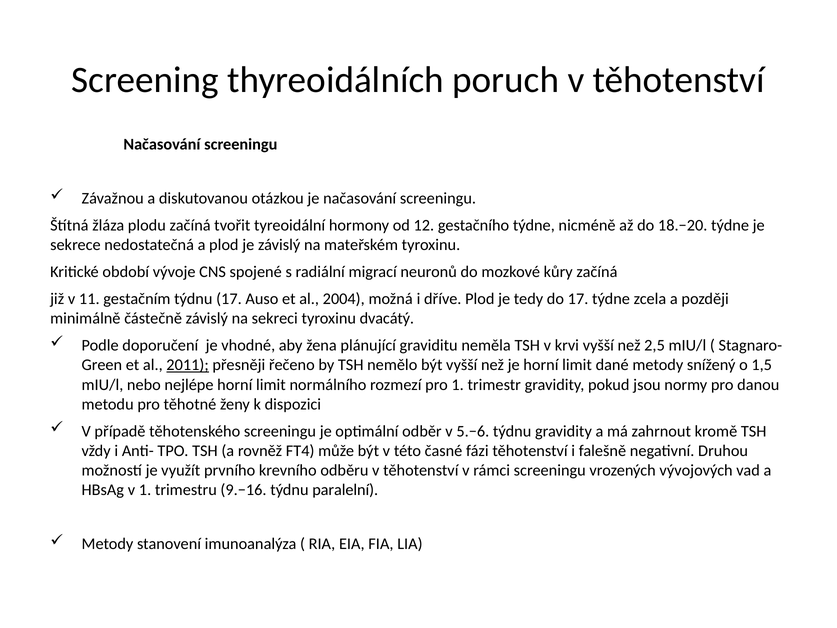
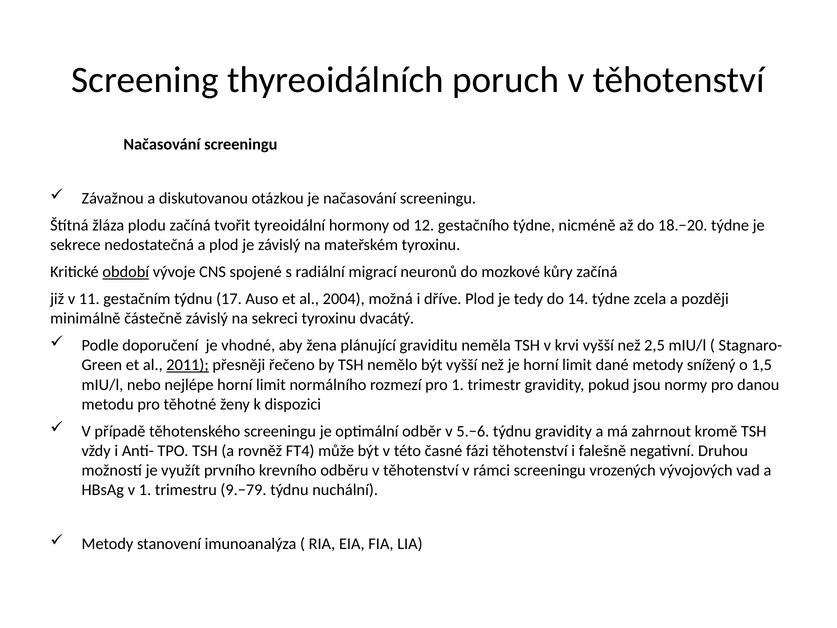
období underline: none -> present (126, 272)
do 17: 17 -> 14 (578, 299)
9.−16: 9.−16 -> 9.−79 (244, 490)
paralelní: paralelní -> nuchální (345, 490)
